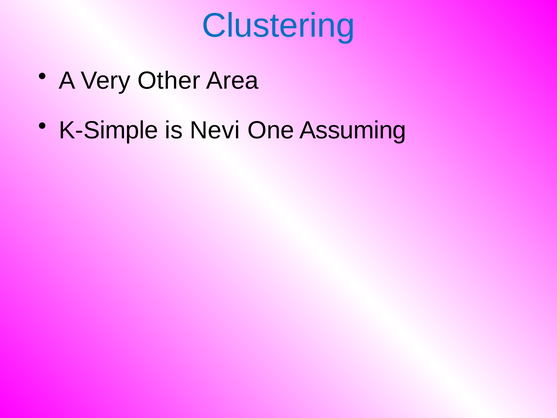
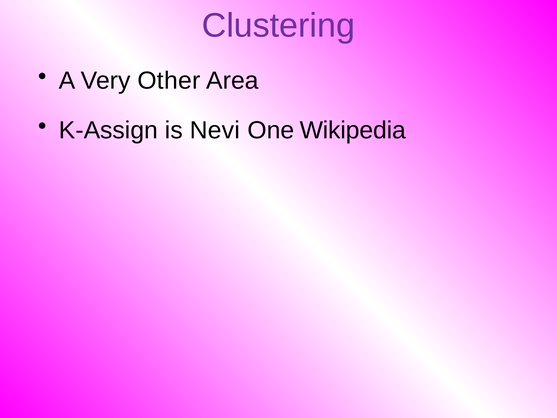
Clustering colour: blue -> purple (278, 26)
K-Simple: K-Simple -> K-Assign (108, 130)
Assuming: Assuming -> Wikipedia (353, 130)
